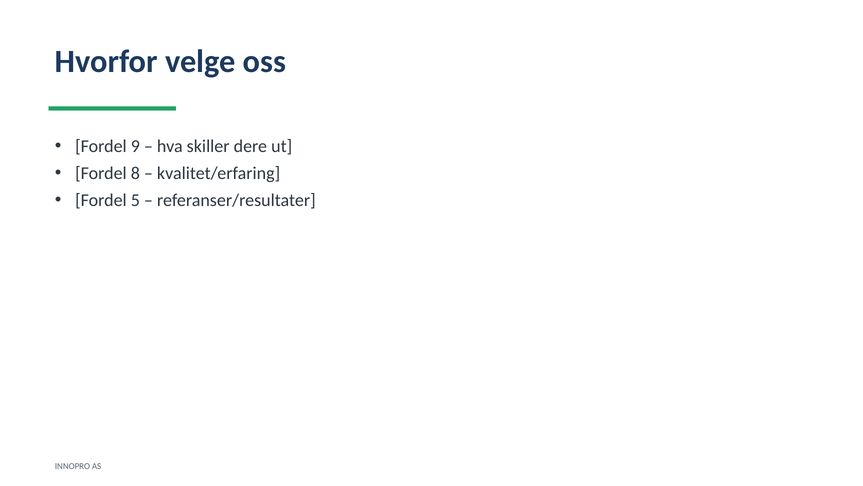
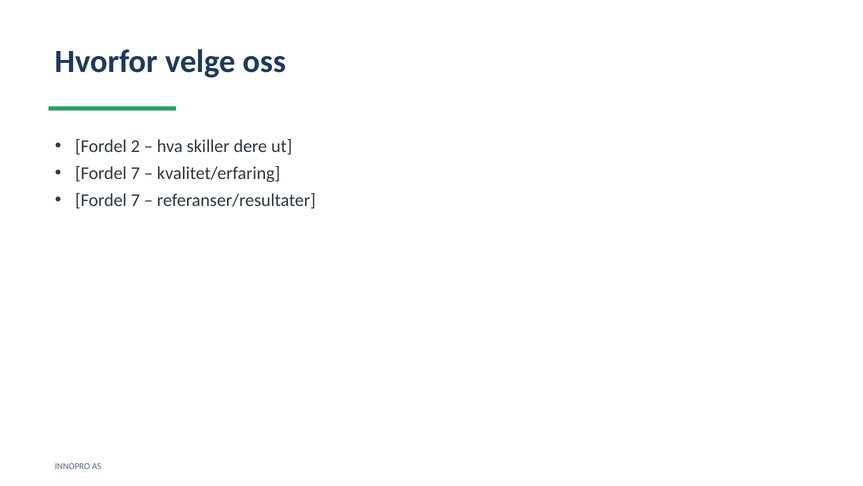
9: 9 -> 2 (135, 146)
8: 8 -> 7 (135, 173)
5: 5 -> 7 (135, 200)
